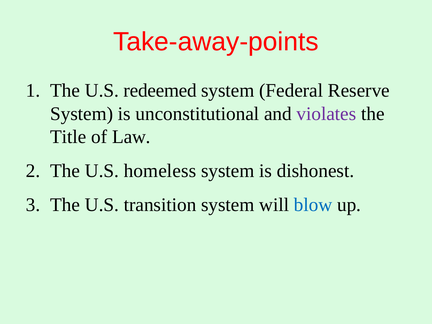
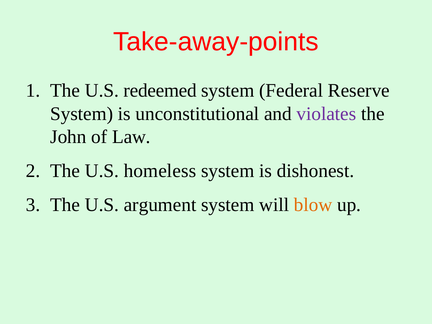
Title: Title -> John (68, 137)
transition: transition -> argument (160, 205)
blow colour: blue -> orange (313, 205)
